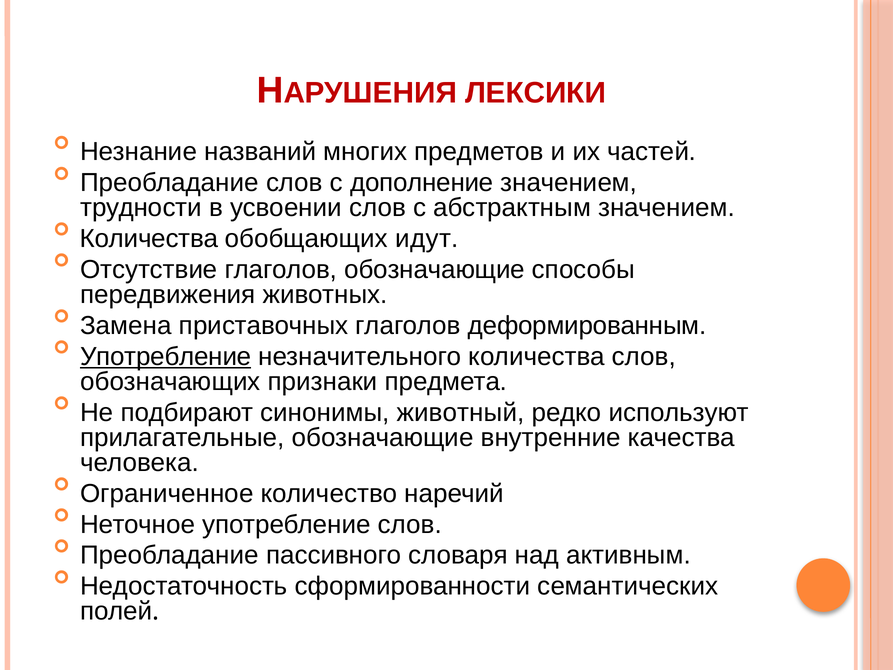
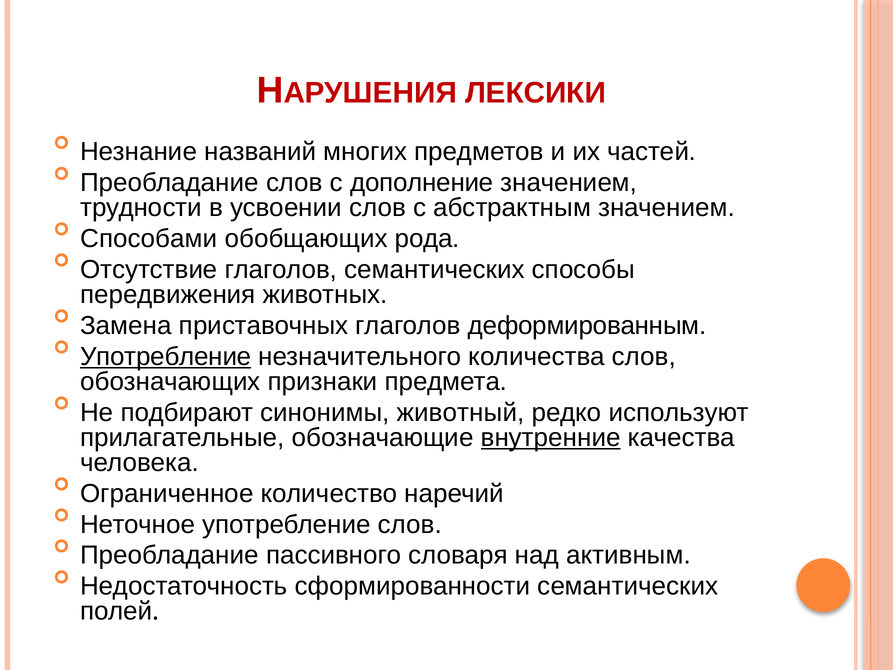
Количества: Количества -> Способами (149, 239)
идут: идут -> рода (427, 239)
глаголов обозначающие: обозначающие -> семантических (435, 270)
внутренние underline: none -> present (551, 437)
